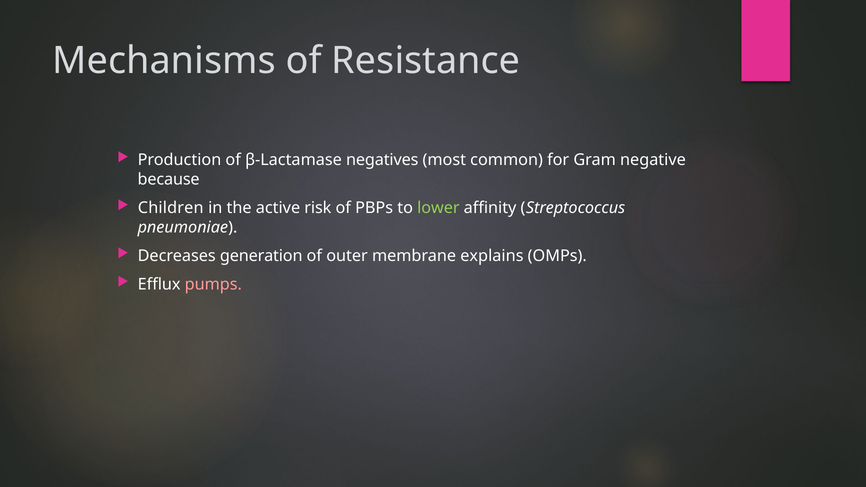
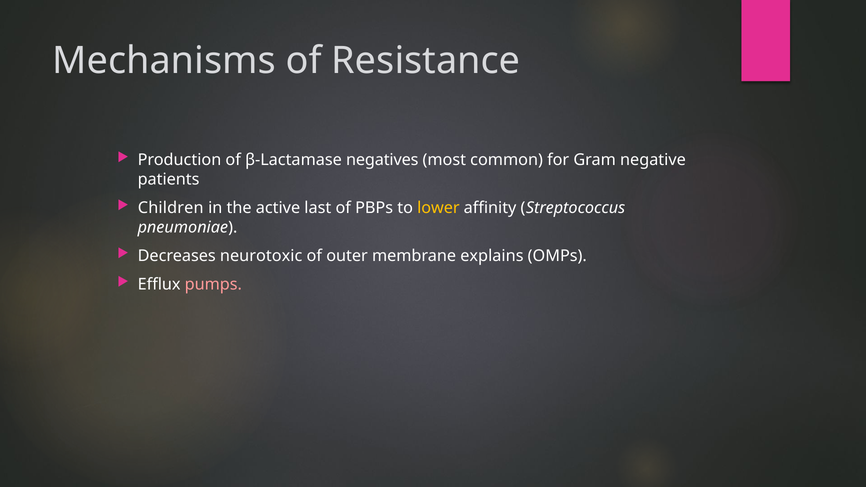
because: because -> patients (169, 179)
risk: risk -> last (318, 208)
lower colour: light green -> yellow (438, 208)
generation: generation -> neurotoxic (261, 256)
